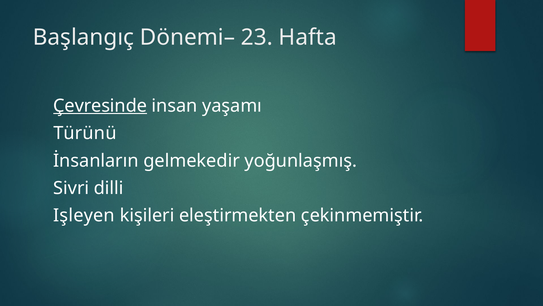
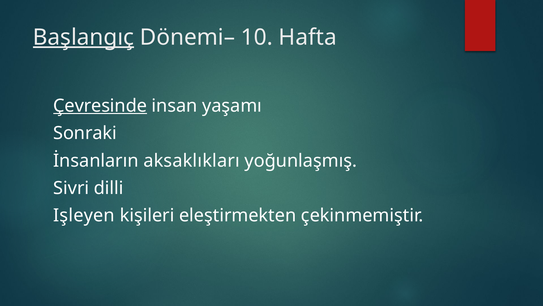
Başlangıç underline: none -> present (83, 37)
23: 23 -> 10 (257, 37)
Türünü: Türünü -> Sonraki (85, 133)
gelmekedir: gelmekedir -> aksaklıkları (192, 160)
